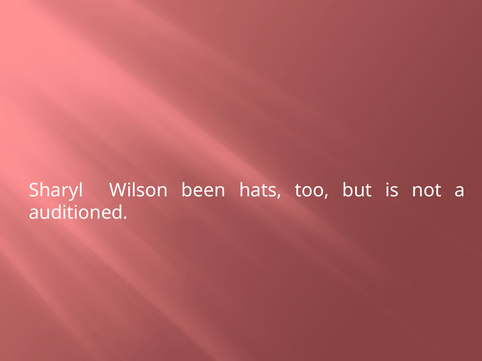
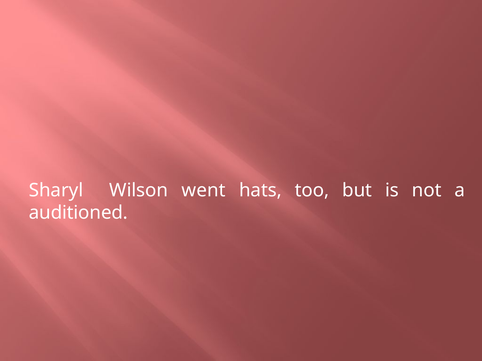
been: been -> went (204, 190)
